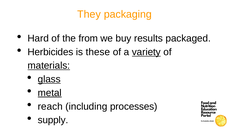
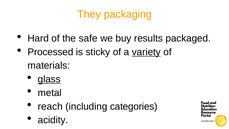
from: from -> safe (88, 38)
Herbicides: Herbicides -> Processed (50, 52)
these: these -> sticky (98, 52)
materials underline: present -> none (49, 65)
metal underline: present -> none (50, 93)
processes: processes -> categories (134, 106)
supply: supply -> acidity (53, 120)
